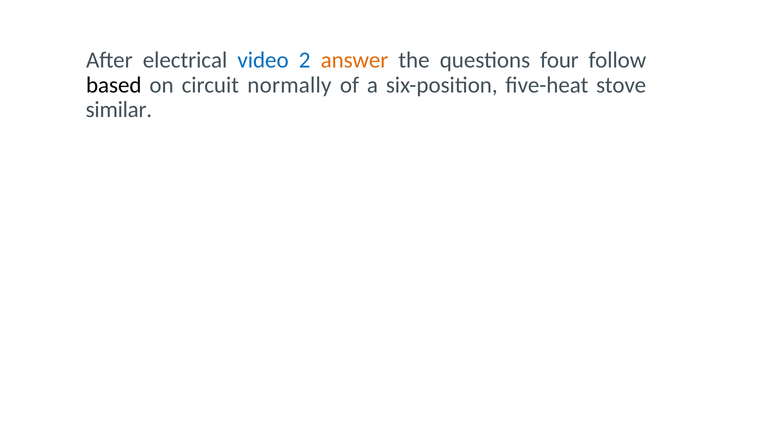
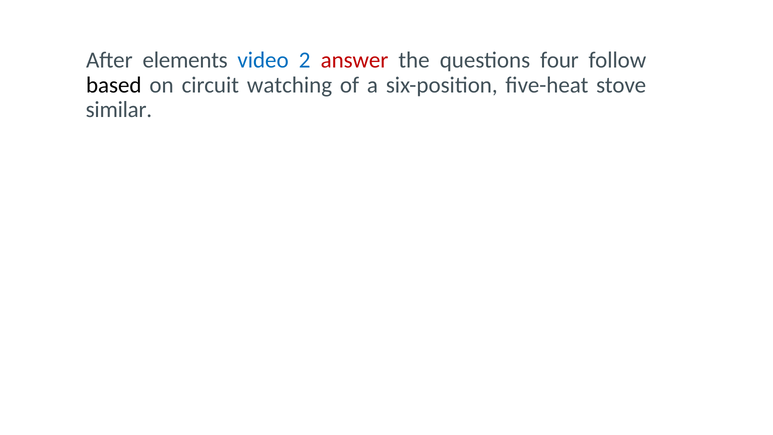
electrical: electrical -> elements (185, 60)
answer colour: orange -> red (355, 60)
normally: normally -> watching (290, 85)
